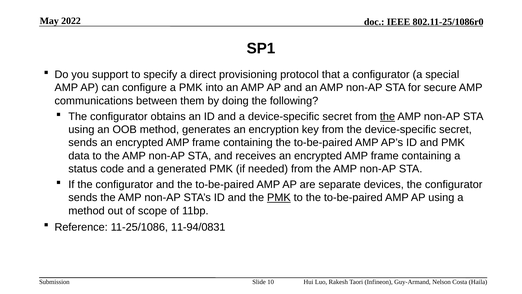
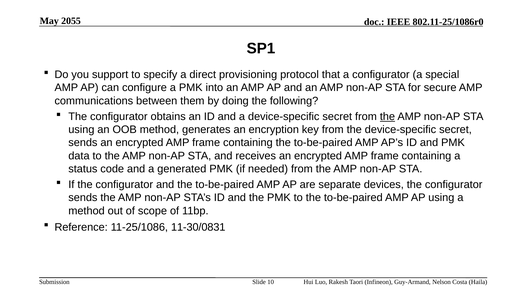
2022: 2022 -> 2055 (71, 21)
PMK underline: present -> none (279, 197)
11-94/0831: 11-94/0831 -> 11-30/0831 (198, 227)
